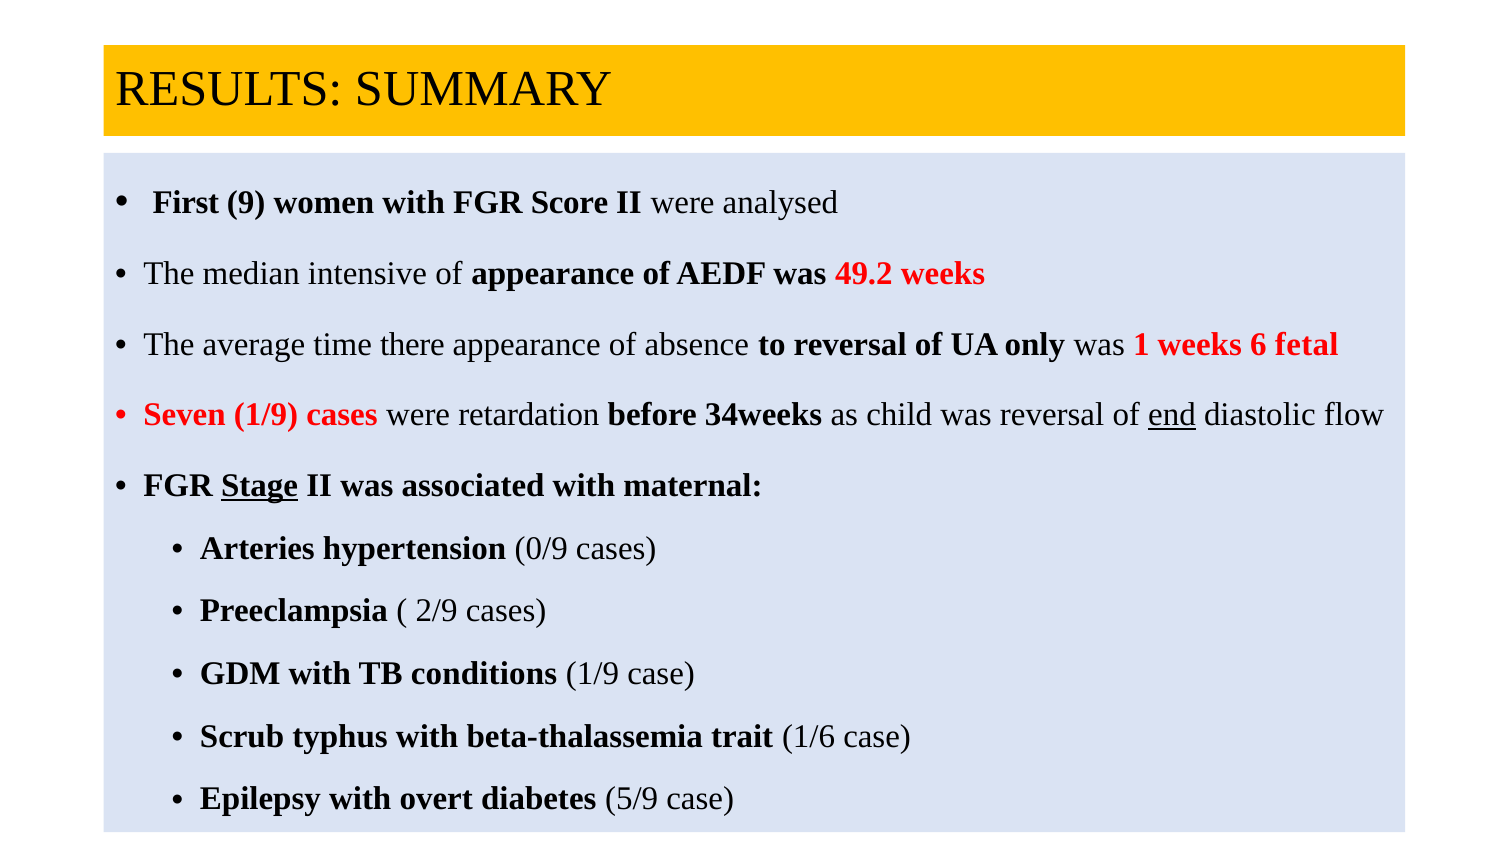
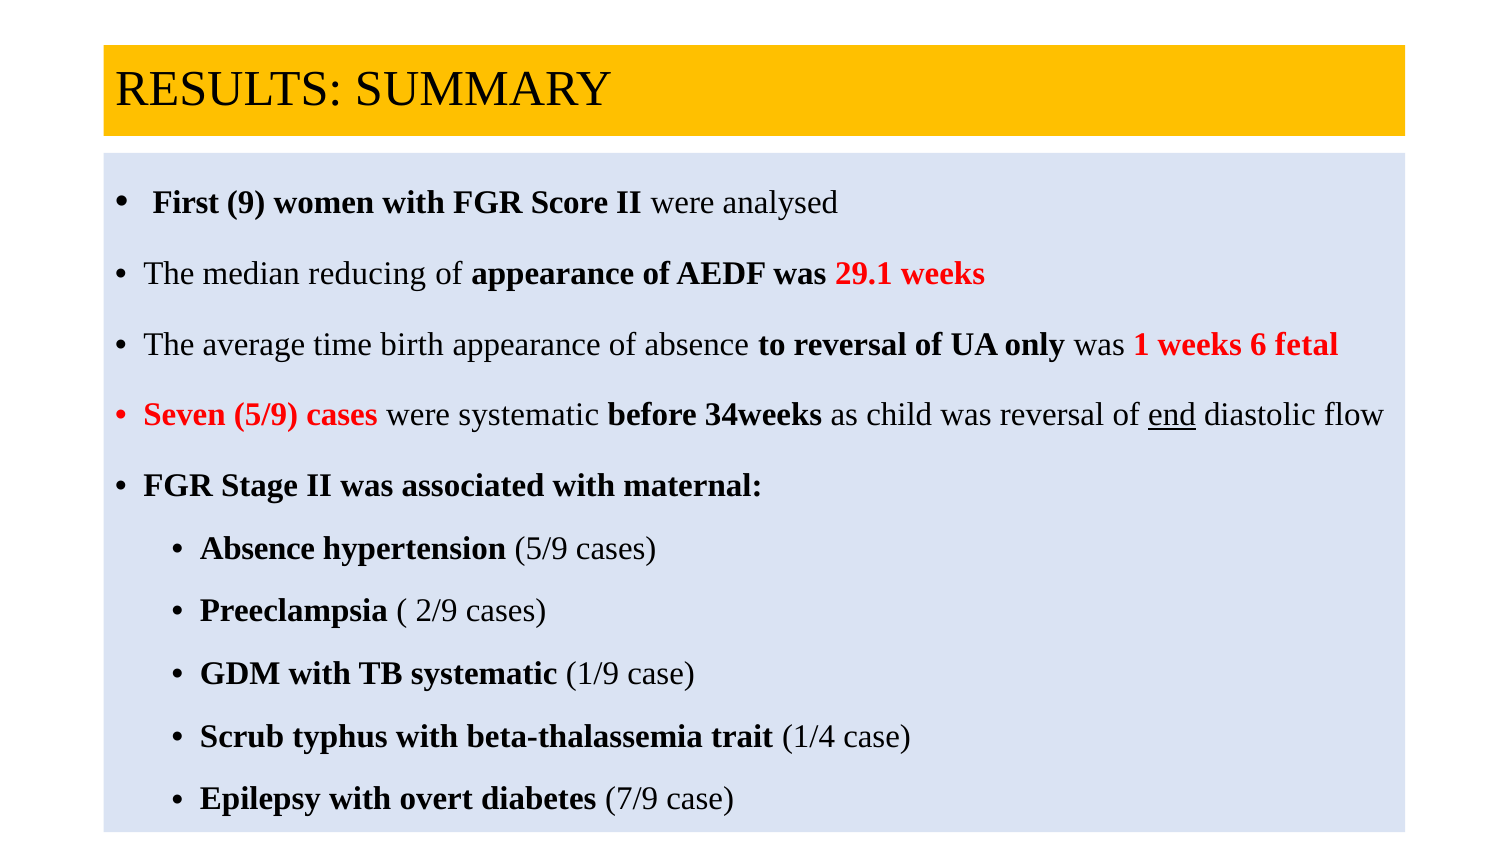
intensive: intensive -> reducing (367, 274)
49.2: 49.2 -> 29.1 (864, 274)
there: there -> birth (412, 344)
Seven 1/9: 1/9 -> 5/9 (266, 415)
were retardation: retardation -> systematic (529, 415)
Stage underline: present -> none (260, 485)
Arteries: Arteries -> Absence (257, 548)
hypertension 0/9: 0/9 -> 5/9 (541, 548)
TB conditions: conditions -> systematic (484, 673)
1/6: 1/6 -> 1/4 (809, 736)
5/9: 5/9 -> 7/9 (632, 799)
